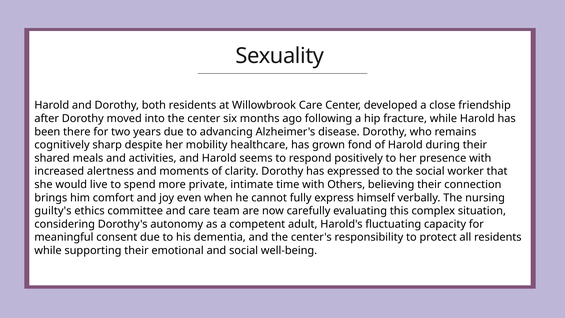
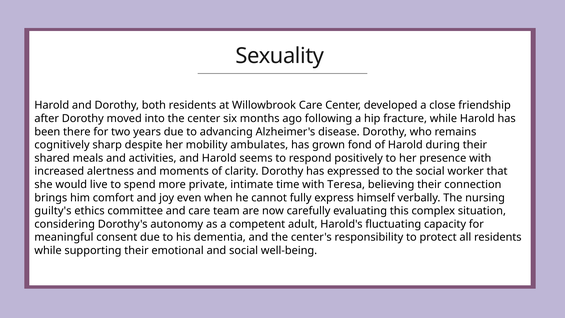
healthcare: healthcare -> ambulates (259, 145)
Others: Others -> Teresa (346, 184)
